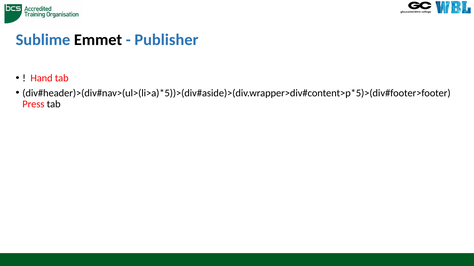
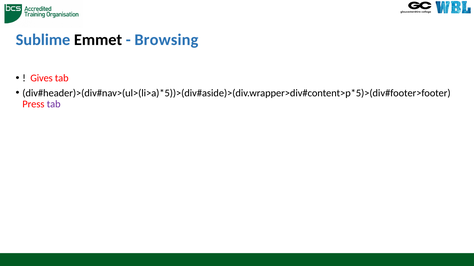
Publisher: Publisher -> Browsing (166, 40)
Hand: Hand -> Gives (42, 78)
tab colour: black -> purple (54, 104)
